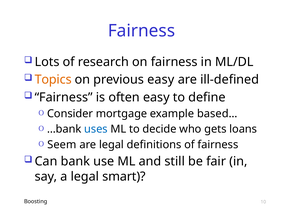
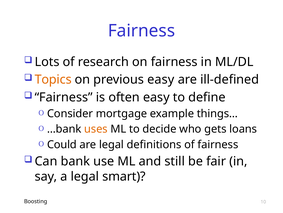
based…: based… -> things… (217, 113)
uses colour: blue -> orange (96, 129)
Seem: Seem -> Could (62, 144)
